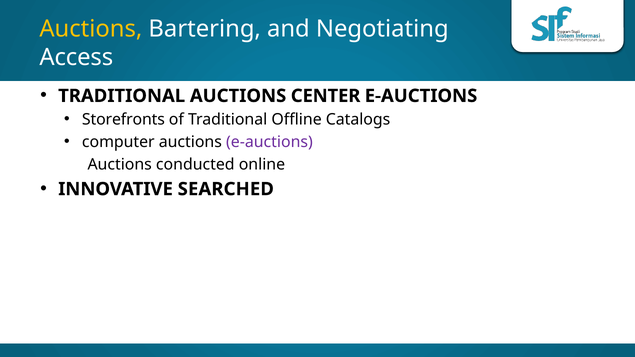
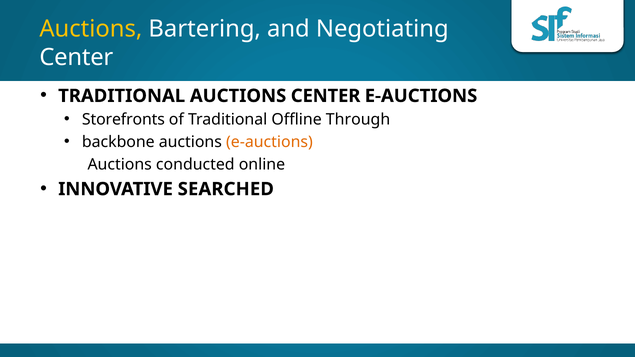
Access: Access -> Center (76, 58)
Catalogs: Catalogs -> Through (358, 120)
computer: computer -> backbone (118, 142)
e-auctions colour: purple -> orange (269, 142)
